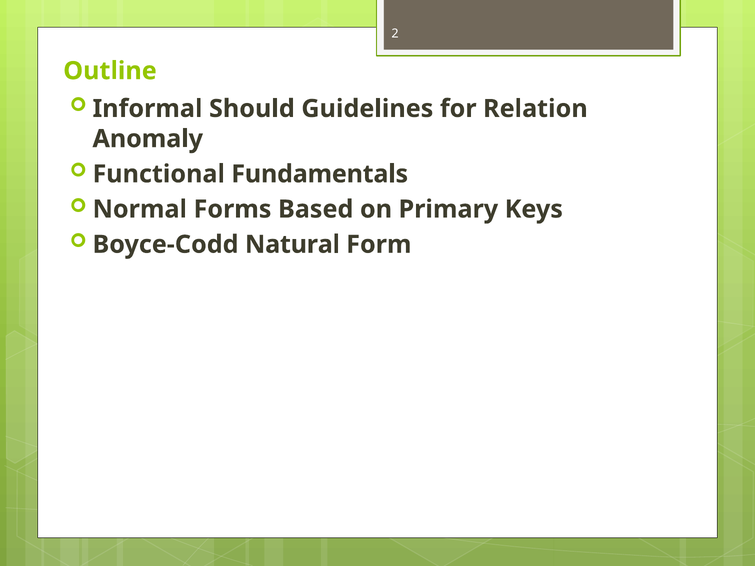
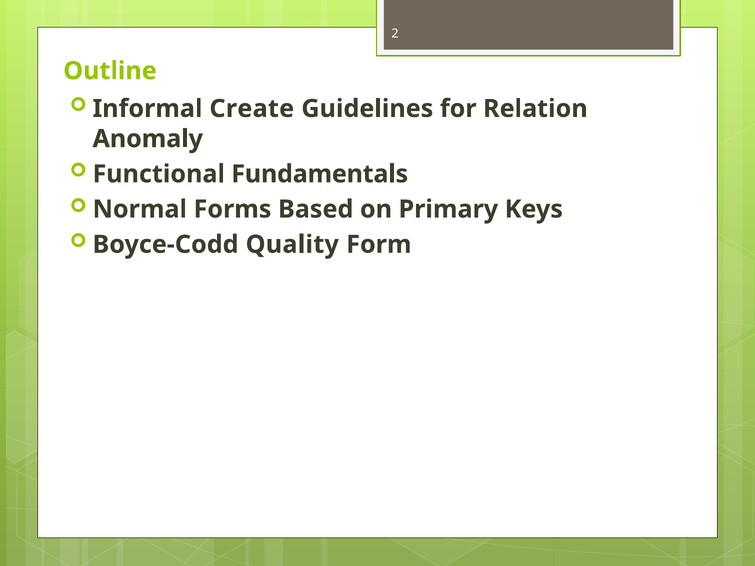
Should: Should -> Create (252, 109)
Natural: Natural -> Quality (292, 245)
